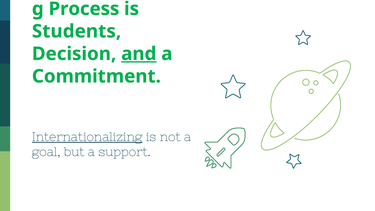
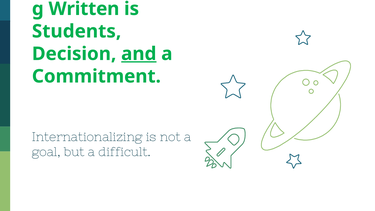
Process: Process -> Written (84, 9)
Internationalizing underline: present -> none (87, 137)
support: support -> difficult (125, 152)
